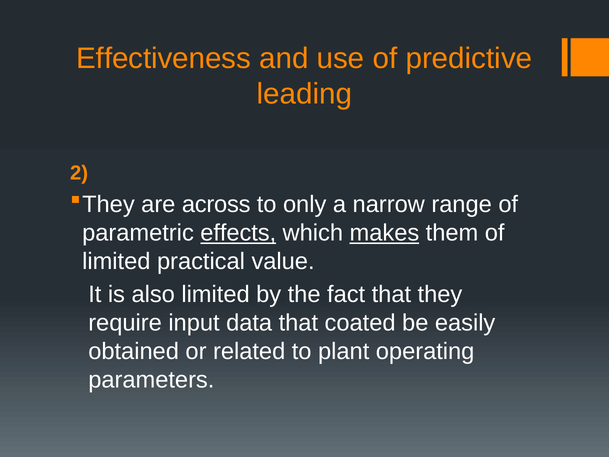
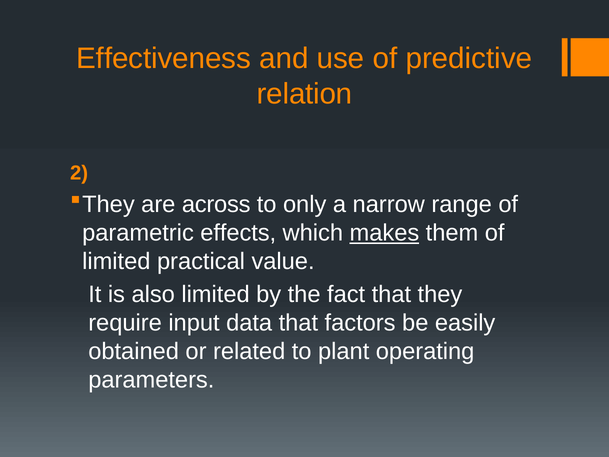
leading: leading -> relation (305, 94)
effects underline: present -> none (238, 233)
coated: coated -> factors (360, 323)
